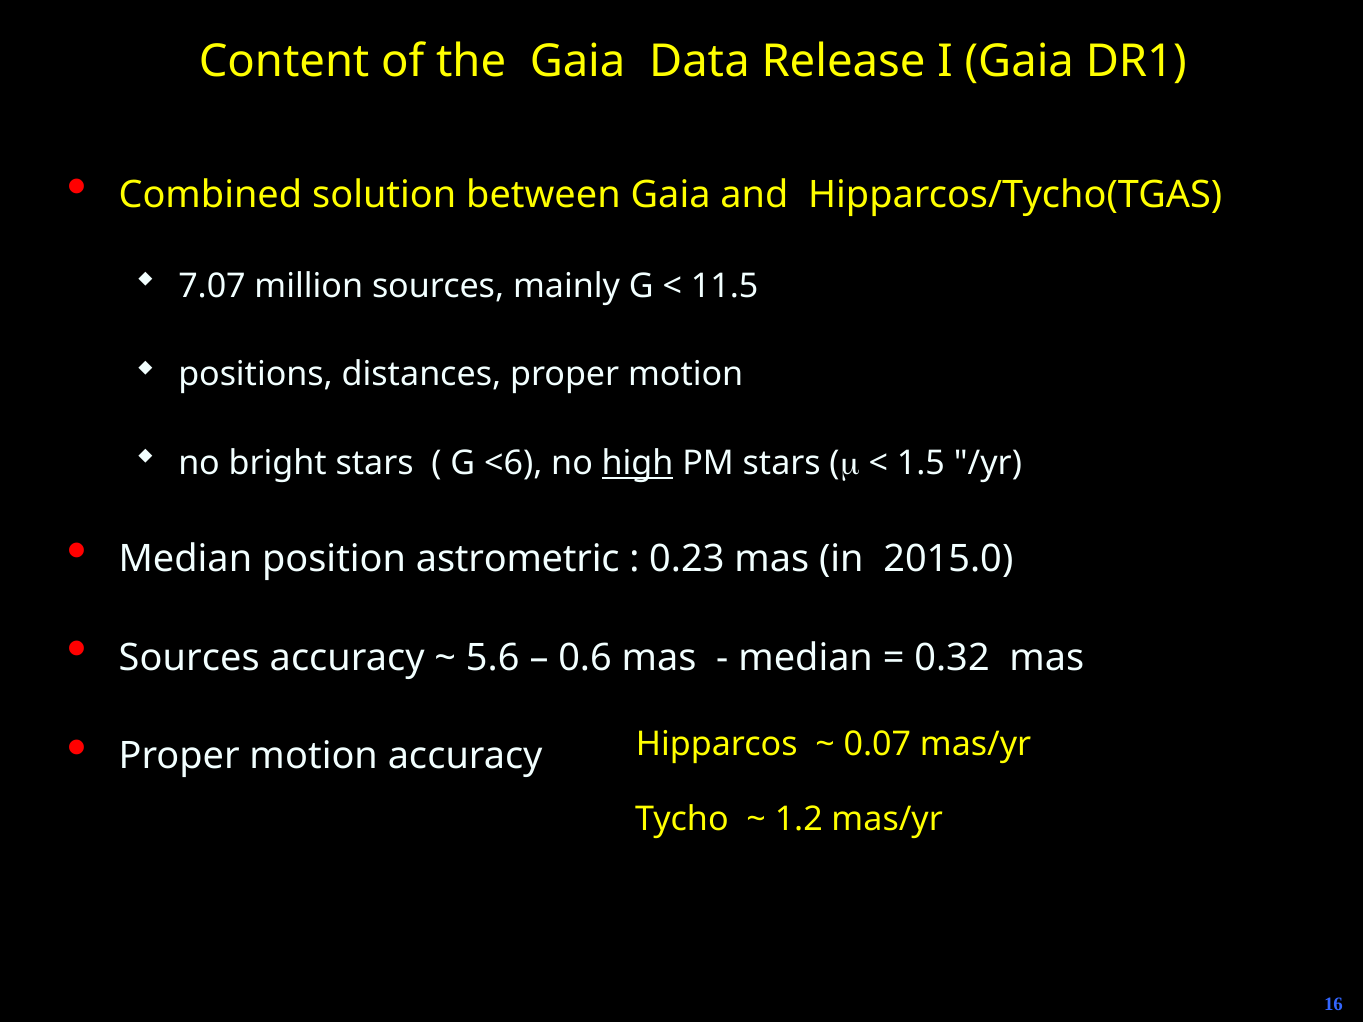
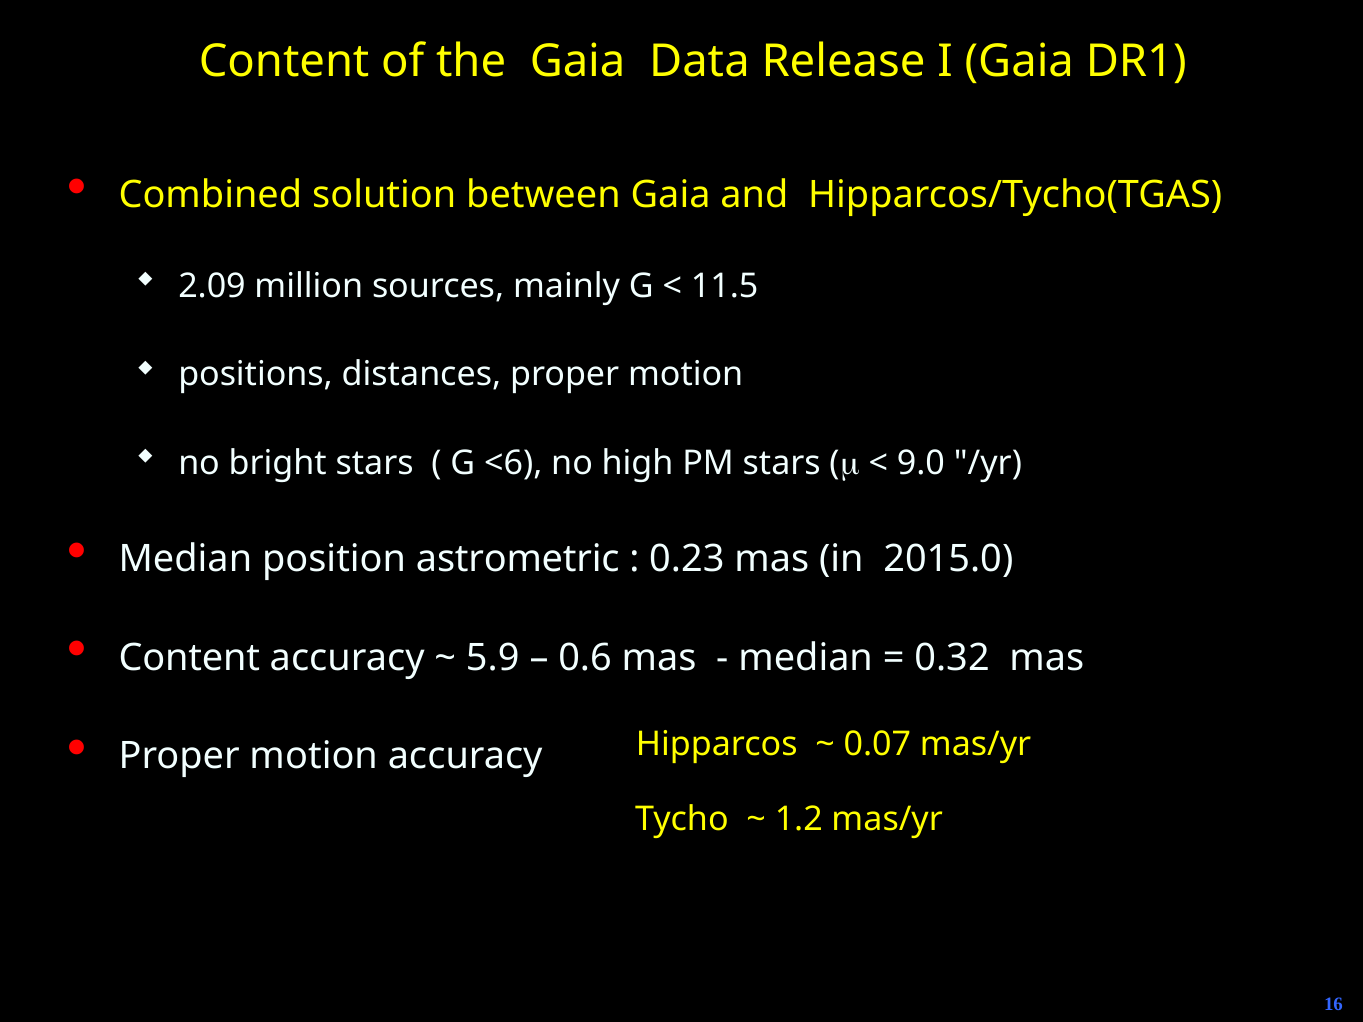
7.07: 7.07 -> 2.09 (212, 286)
high underline: present -> none (638, 463)
1.5: 1.5 -> 9.0 (921, 463)
Sources: Sources -> Content (189, 658)
5.6: 5.6 -> 5.9 (493, 658)
